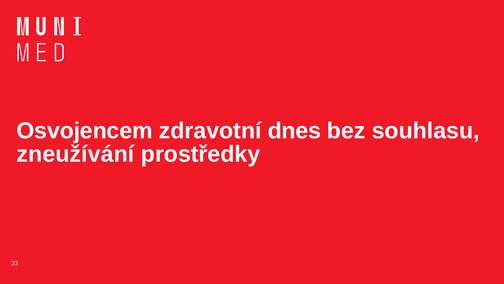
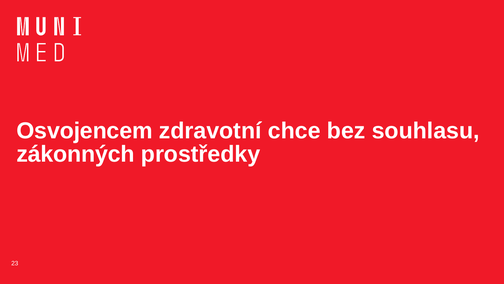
dnes: dnes -> chce (294, 131)
zneužívání: zneužívání -> zákonných (76, 154)
